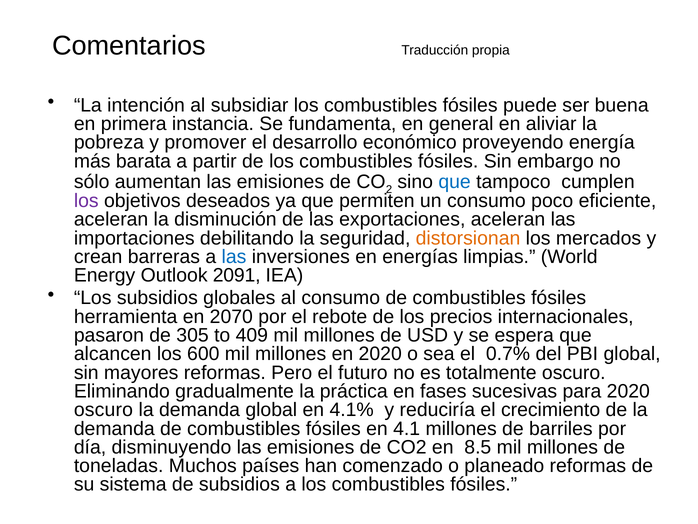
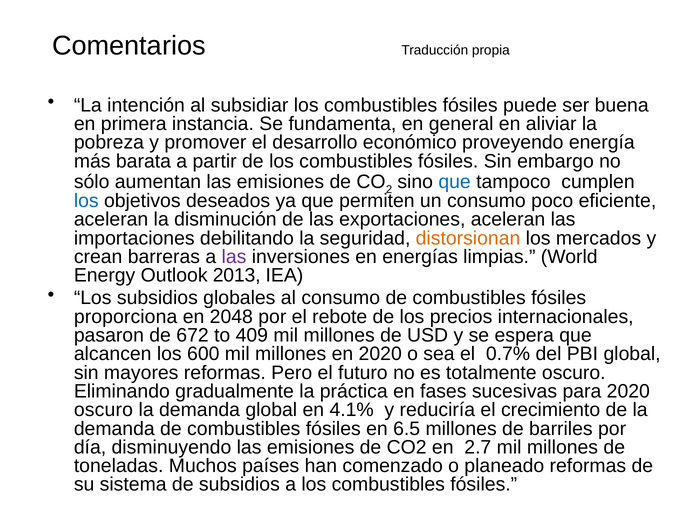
los colour: purple -> blue (86, 201)
las colour: blue -> purple (234, 257)
2091: 2091 -> 2013 (237, 275)
herramienta: herramienta -> proporciona (126, 316)
2070: 2070 -> 2048 (231, 316)
305: 305 -> 672 (193, 335)
4.1: 4.1 -> 6.5 (407, 428)
8.5: 8.5 -> 2.7 (478, 447)
